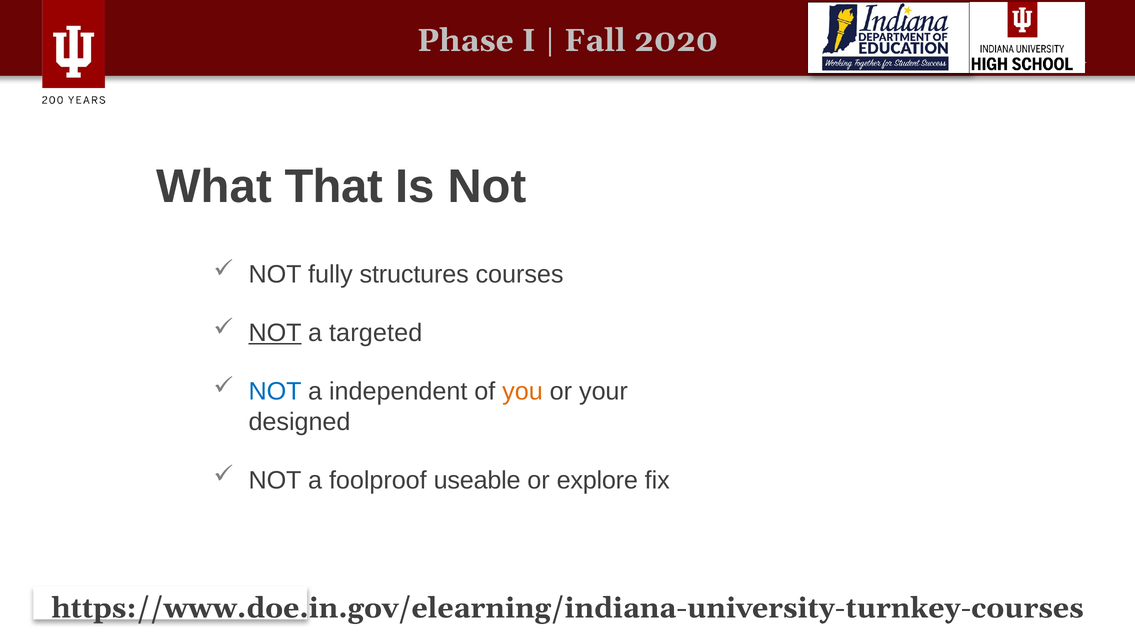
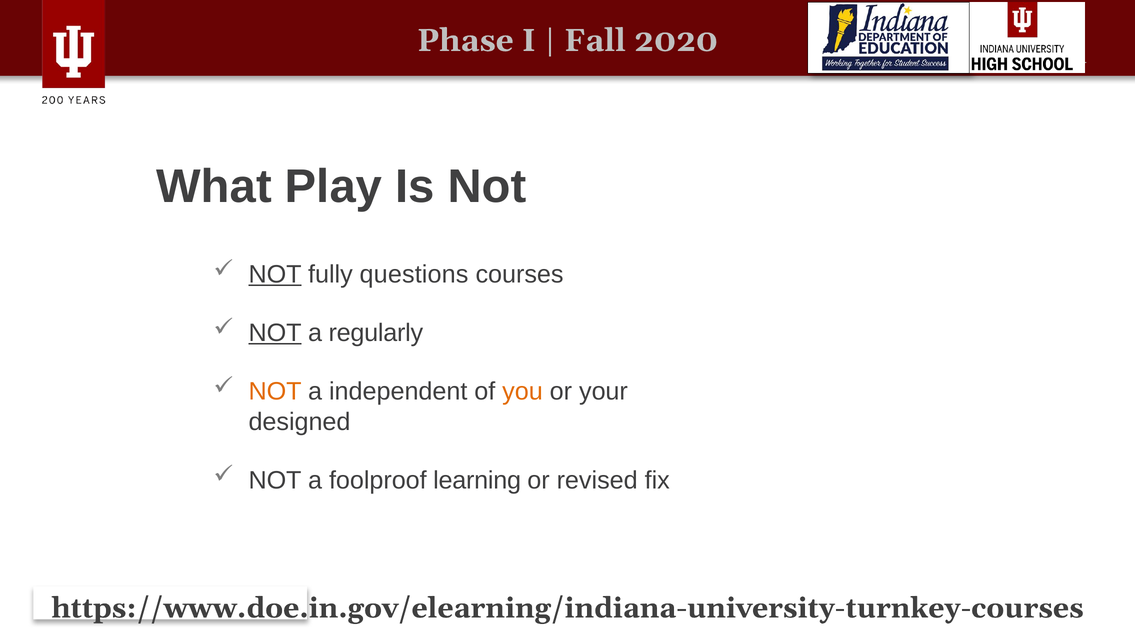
That: That -> Play (334, 187)
NOT underline: none -> present (275, 275)
structures: structures -> questions (414, 275)
targeted: targeted -> regularly (376, 333)
NOT colour: blue -> orange (275, 392)
useable: useable -> learning (477, 481)
explore: explore -> revised (597, 481)
